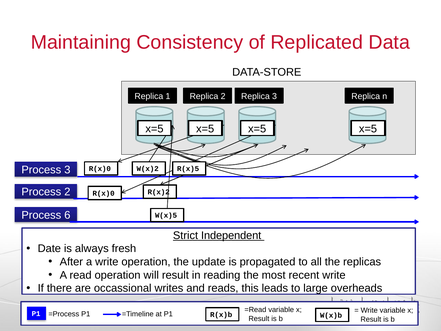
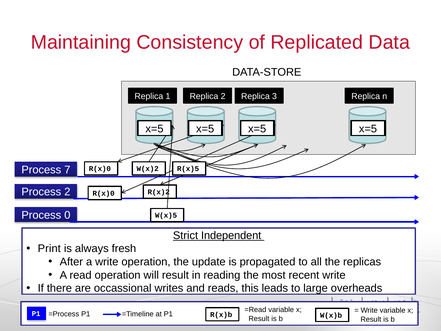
Process 3: 3 -> 7 (67, 170)
6: 6 -> 0 (67, 215)
Date: Date -> Print (49, 248)
